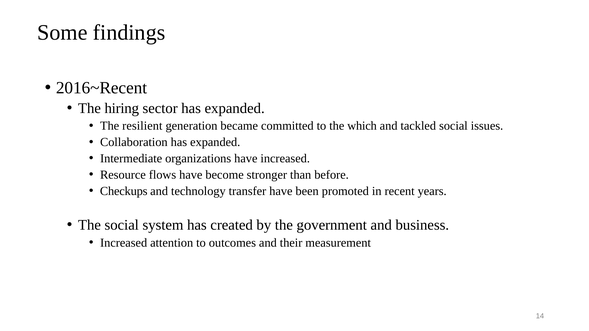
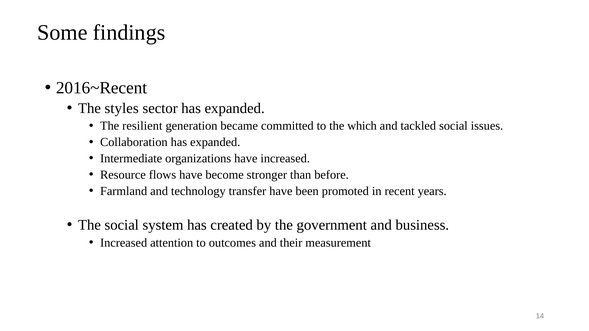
hiring: hiring -> styles (122, 108)
Checkups: Checkups -> Farmland (124, 191)
